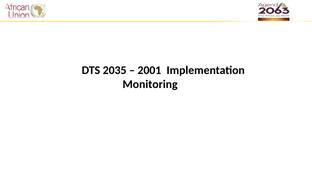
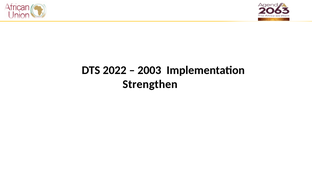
2035: 2035 -> 2022 (115, 70)
2001: 2001 -> 2003 (149, 70)
Monitoring: Monitoring -> Strengthen (150, 84)
